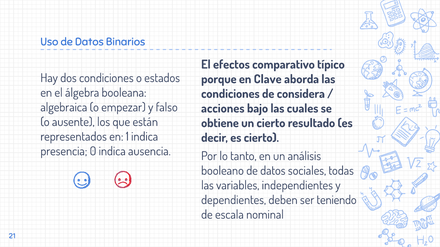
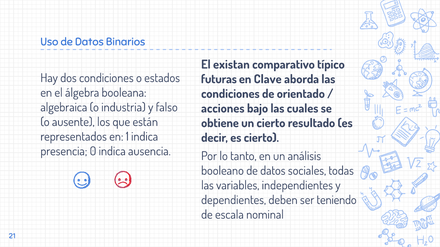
efectos: efectos -> existan (231, 65)
porque: porque -> futuras (219, 79)
considera: considera -> orientado (301, 94)
empezar: empezar -> industria (123, 108)
